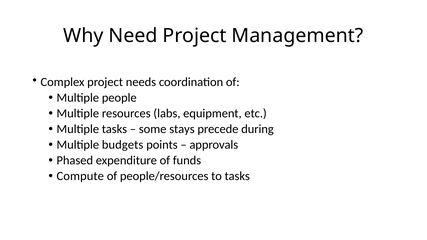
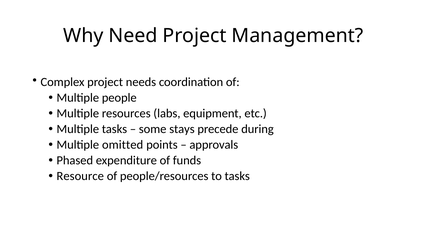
budgets: budgets -> omitted (123, 145)
Compute: Compute -> Resource (80, 176)
